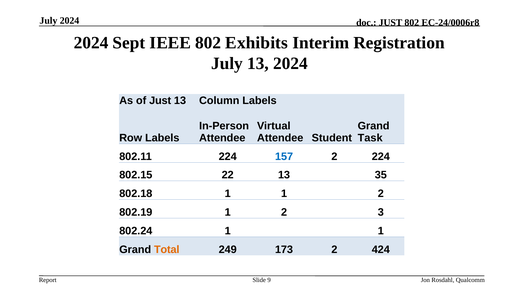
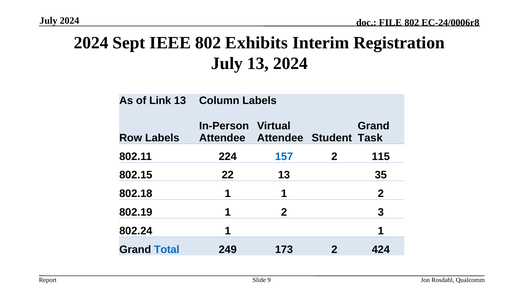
JUST: JUST -> FILE (390, 23)
of Just: Just -> Link (160, 101)
2 224: 224 -> 115 (381, 156)
Total colour: orange -> blue (167, 249)
